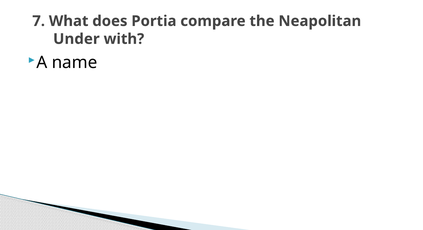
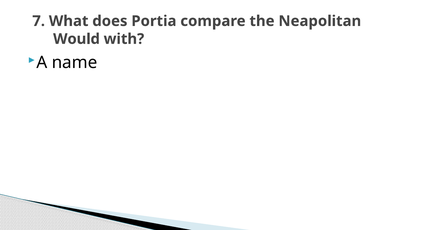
Under: Under -> Would (77, 39)
